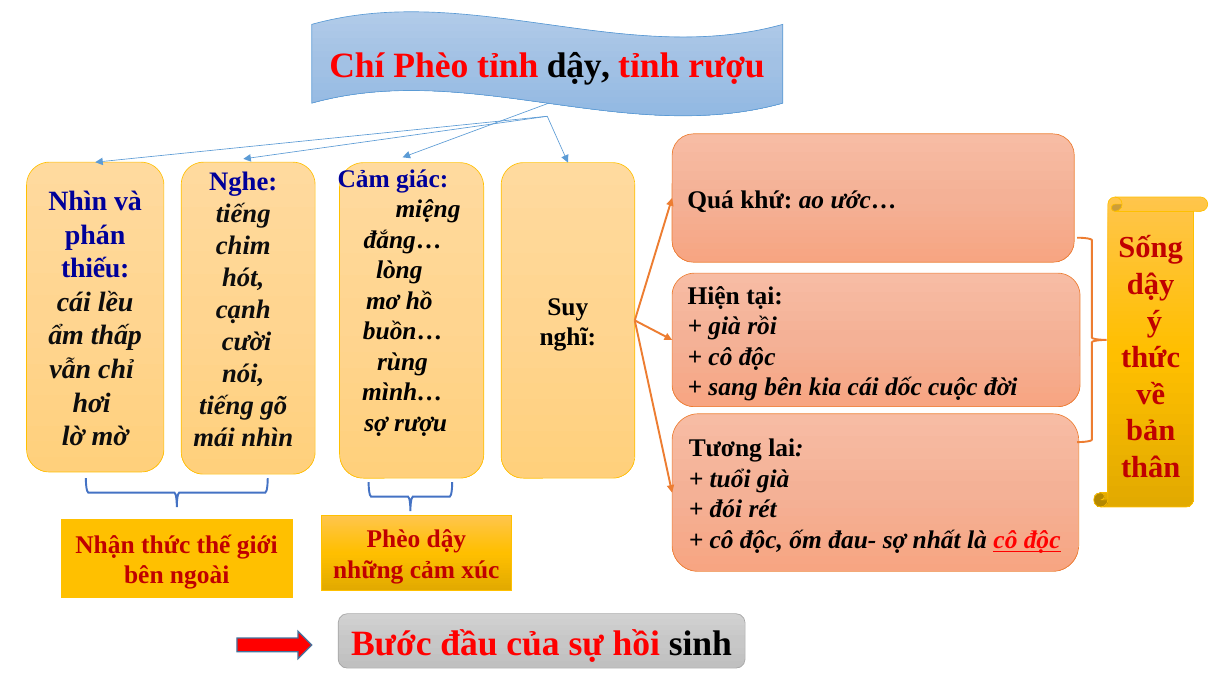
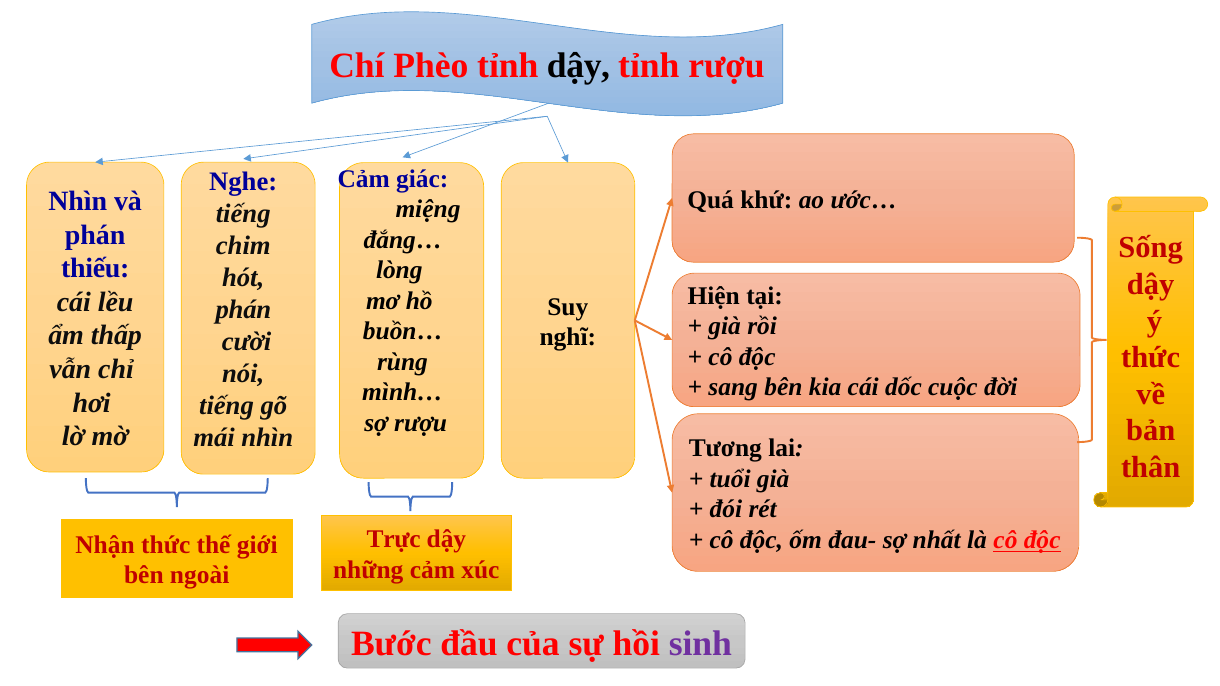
cạnh: cạnh -> phán (243, 309)
Phèo: Phèo -> Trực (394, 540)
sinh colour: black -> purple (700, 644)
